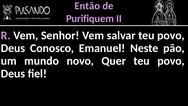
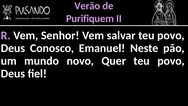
Então: Então -> Verão (87, 6)
